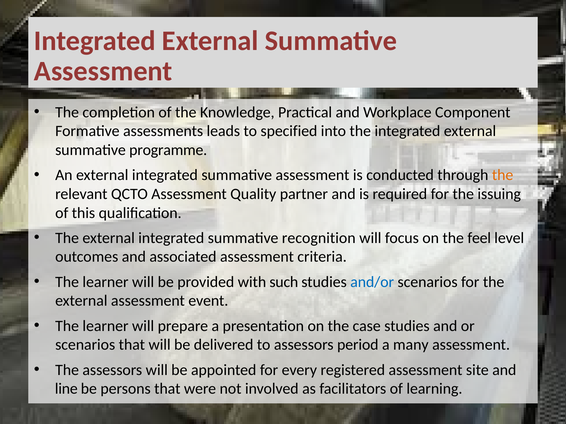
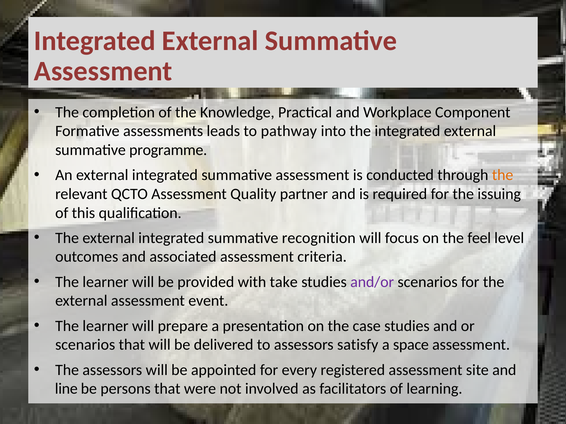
specified: specified -> pathway (289, 131)
such: such -> take (284, 282)
and/or colour: blue -> purple (372, 282)
period: period -> satisfy (358, 345)
many: many -> space (411, 345)
